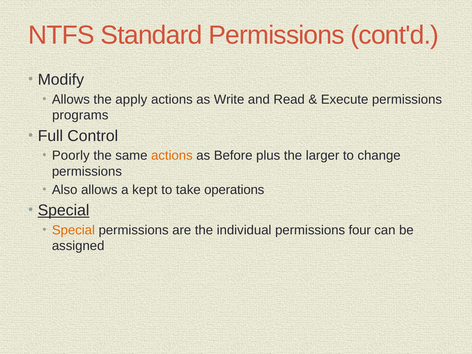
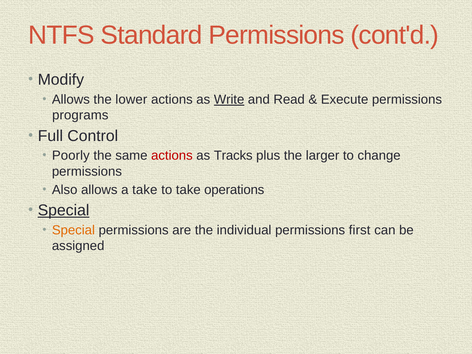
apply: apply -> lower (131, 100)
Write underline: none -> present (229, 100)
actions colour: orange -> red (172, 156)
Before: Before -> Tracks (233, 156)
a kept: kept -> take (145, 190)
four: four -> first (360, 230)
